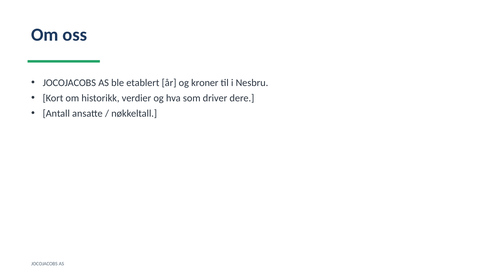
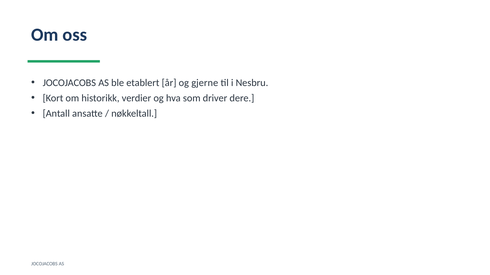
kroner: kroner -> gjerne (205, 83)
